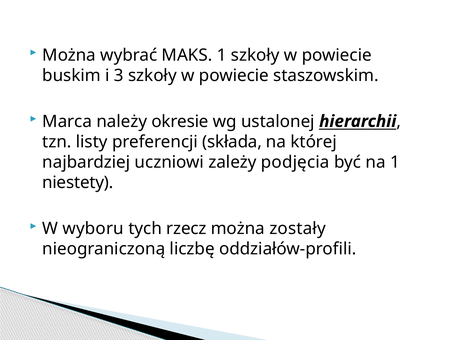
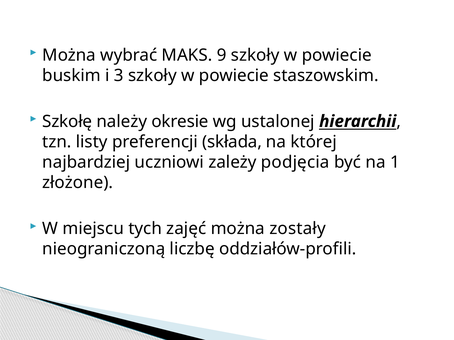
MAKS 1: 1 -> 9 (222, 55)
Marca: Marca -> Szkołę (67, 122)
niestety: niestety -> złożone (78, 183)
wyboru: wyboru -> miejscu (93, 229)
rzecz: rzecz -> zajęć (186, 229)
